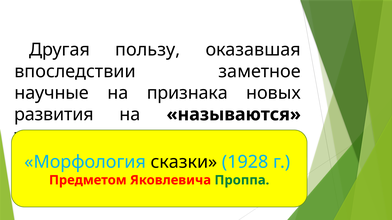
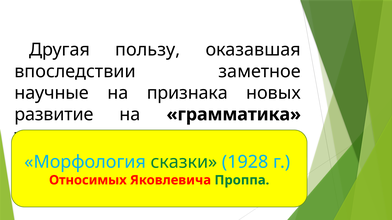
развития: развития -> развитие (54, 115)
называются: называются -> грамматика (234, 115)
сказки colour: black -> green (184, 162)
Предметом: Предметом -> Относимых (88, 181)
